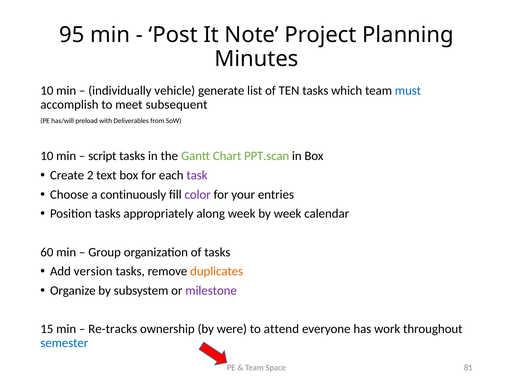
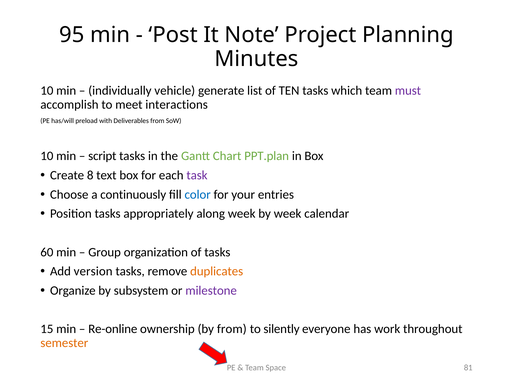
must colour: blue -> purple (408, 91)
subsequent: subsequent -> interactions (177, 105)
PPT.scan: PPT.scan -> PPT.plan (267, 156)
2: 2 -> 8 (90, 175)
color colour: purple -> blue (198, 194)
Re-tracks: Re-tracks -> Re-online (113, 329)
by were: were -> from (232, 329)
attend: attend -> silently (282, 329)
semester colour: blue -> orange (64, 343)
